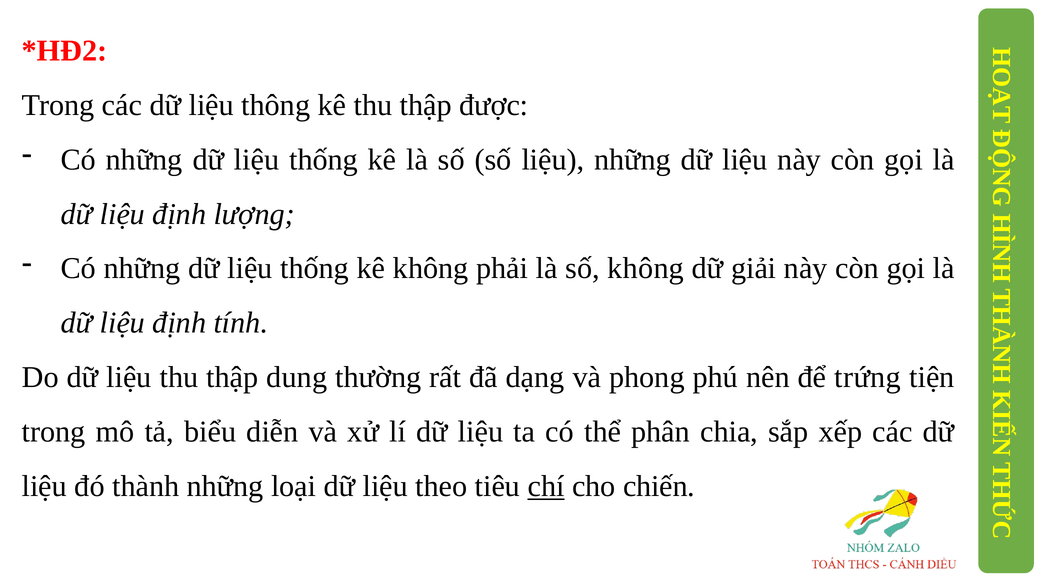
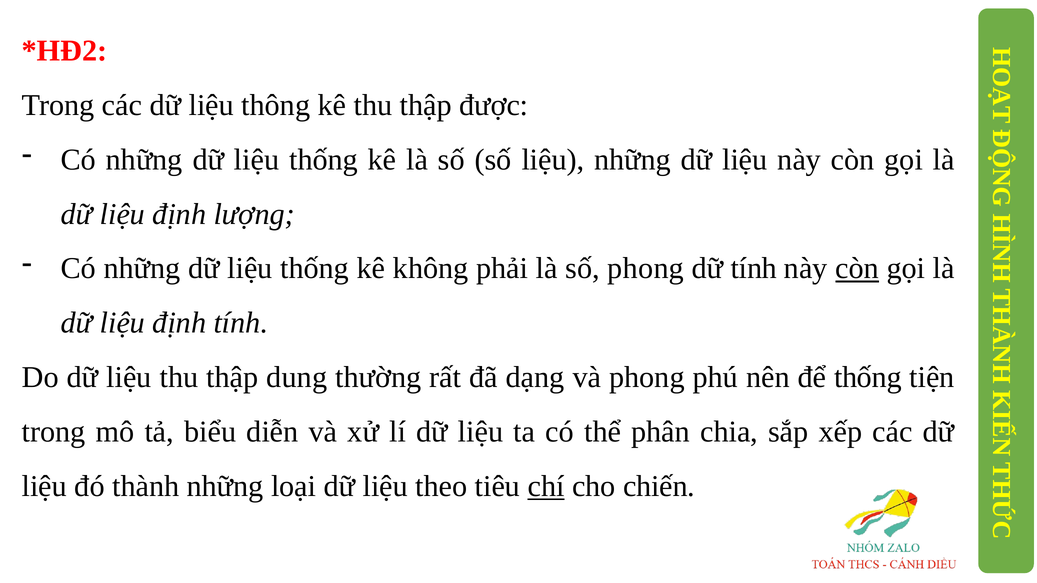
số không: không -> phong (646, 269)
dữ giải: giải -> tính (754, 269)
còn underline: none -> present (857, 269)
để trứng: trứng -> thống (868, 378)
